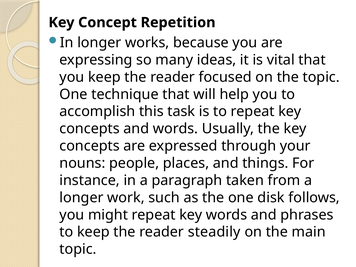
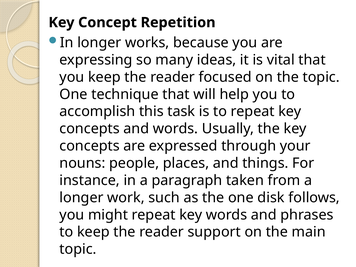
steadily: steadily -> support (214, 232)
